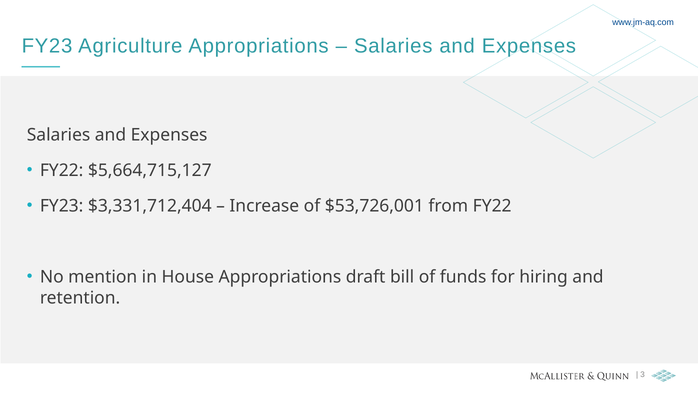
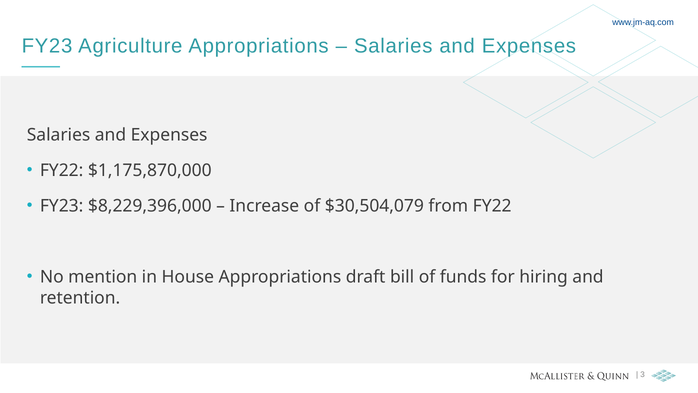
$5,664,715,127: $5,664,715,127 -> $1,175,870,000 (150, 170)
$3,331,712,404: $3,331,712,404 -> $8,229,396,000 (150, 206)
$53,726,001: $53,726,001 -> $30,504,079 (374, 206)
